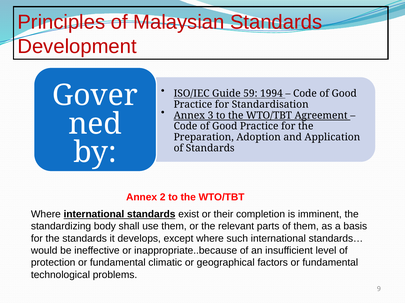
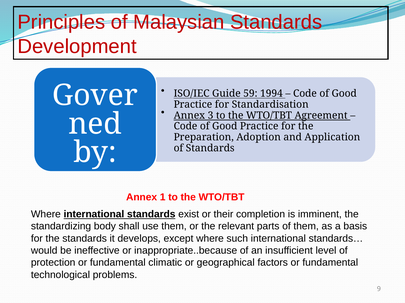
2: 2 -> 1 (163, 198)
